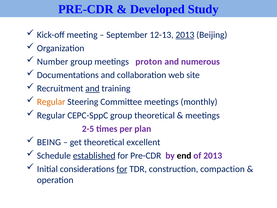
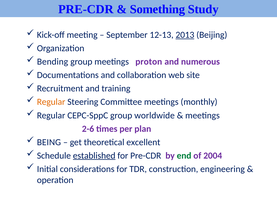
Developed: Developed -> Something (157, 9)
Number: Number -> Bending (53, 62)
and underline: present -> none (92, 88)
group theoretical: theoretical -> worldwide (155, 115)
2-5: 2-5 -> 2-6 (88, 129)
end colour: black -> green (184, 155)
of 2013: 2013 -> 2004 (213, 155)
for underline: present -> none (122, 169)
compaction: compaction -> engineering (223, 169)
